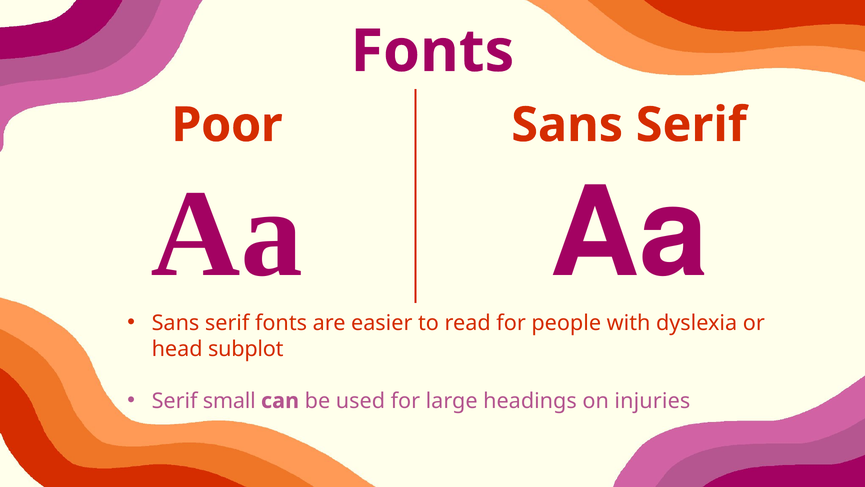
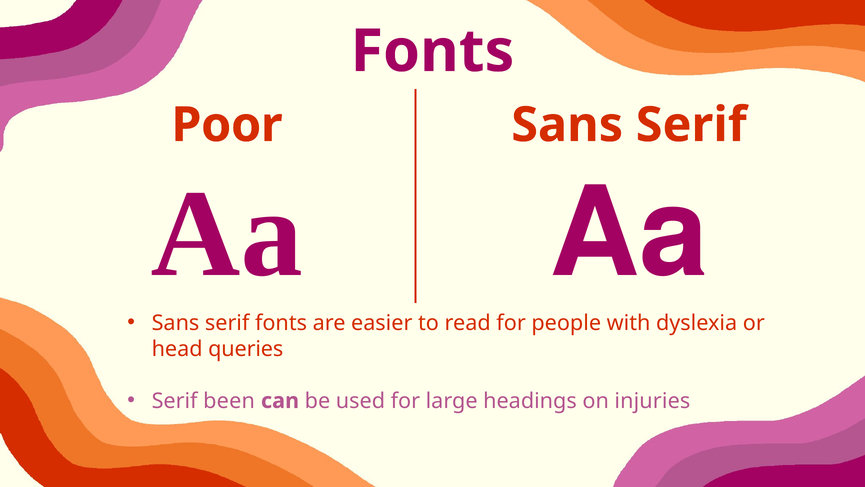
subplot: subplot -> queries (246, 349)
small: small -> been (229, 401)
